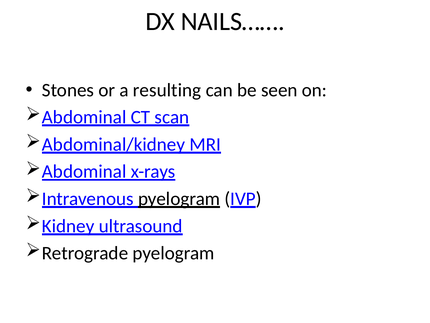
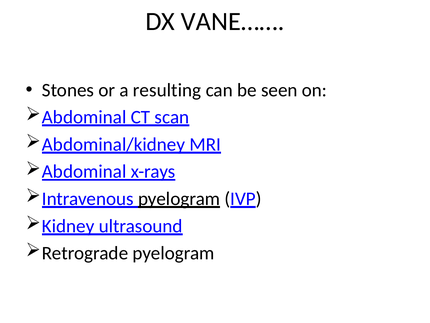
NAILS……: NAILS…… -> VANE…… (233, 22)
